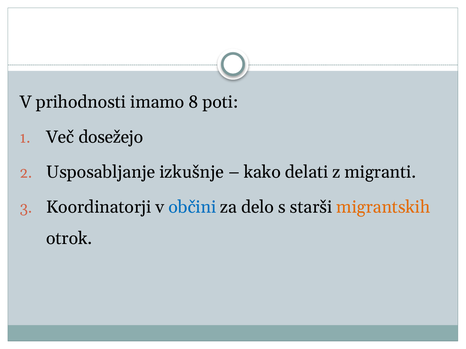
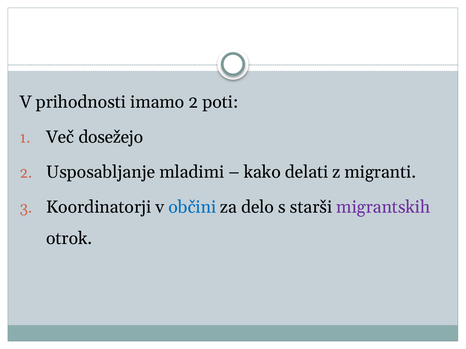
imamo 8: 8 -> 2 (193, 102)
izkušnje: izkušnje -> mladimi (192, 172)
migrantskih colour: orange -> purple (383, 207)
